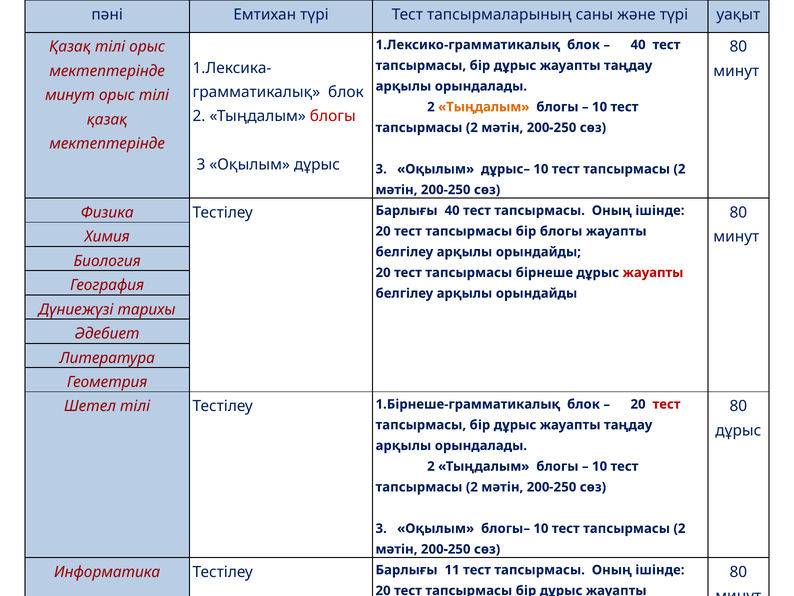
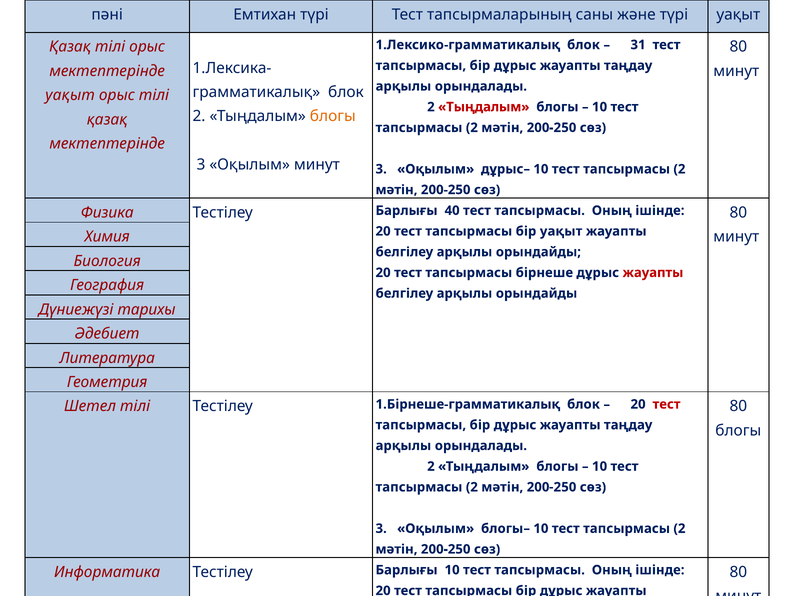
40: 40 -> 31 (638, 45)
минут: минут -> уақыт (70, 95)
Тыңдалым colour: orange -> red (484, 107)
блогы colour: red -> orange (333, 116)
Оқылым дұрыс: дұрыс -> минут (317, 165)
бір блогы: блогы -> уақыт (561, 231)
дұрыс: дұрыс -> блогы (738, 430)
Барлығы 11: 11 -> 10 (452, 570)
